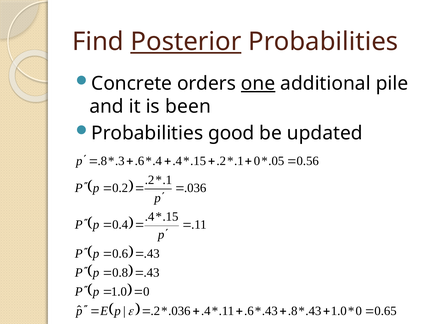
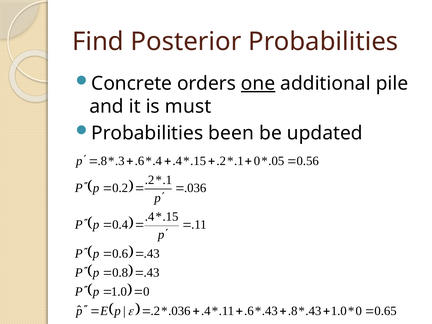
Posterior underline: present -> none (186, 42)
been: been -> must (188, 106)
good: good -> been (231, 133)
